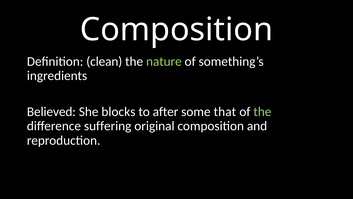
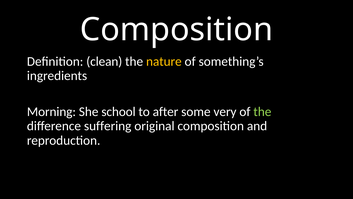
nature colour: light green -> yellow (164, 61)
Believed: Believed -> Morning (51, 111)
blocks: blocks -> school (118, 111)
that: that -> very (225, 111)
